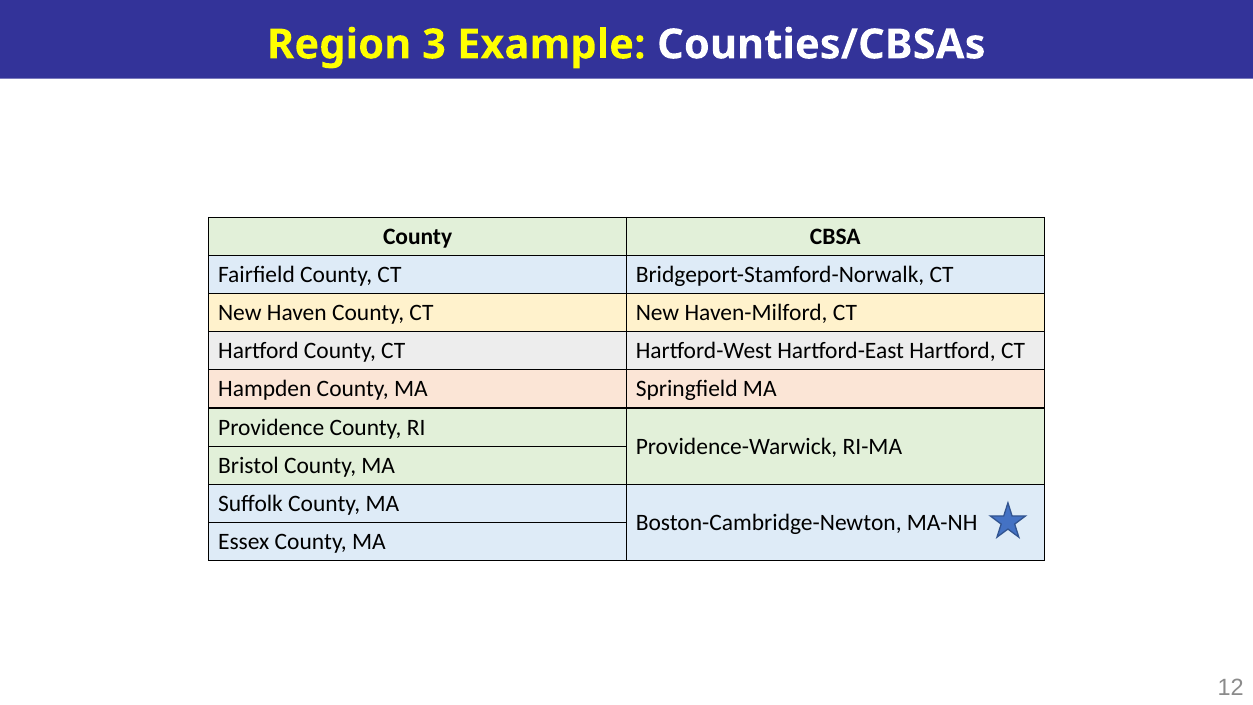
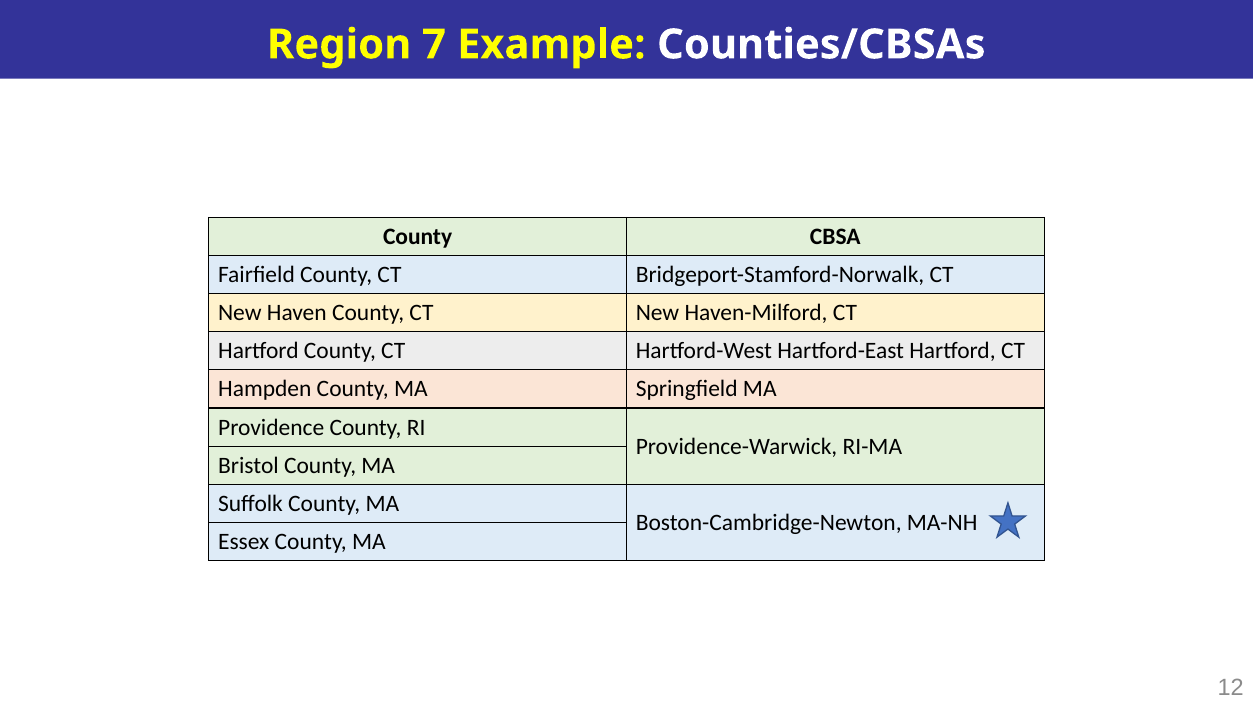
3: 3 -> 7 (434, 45)
